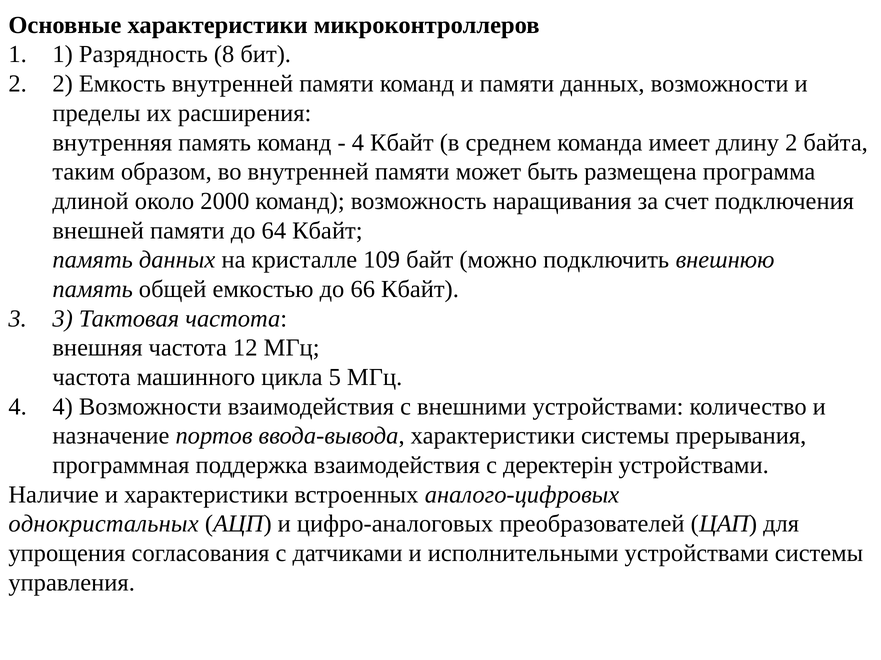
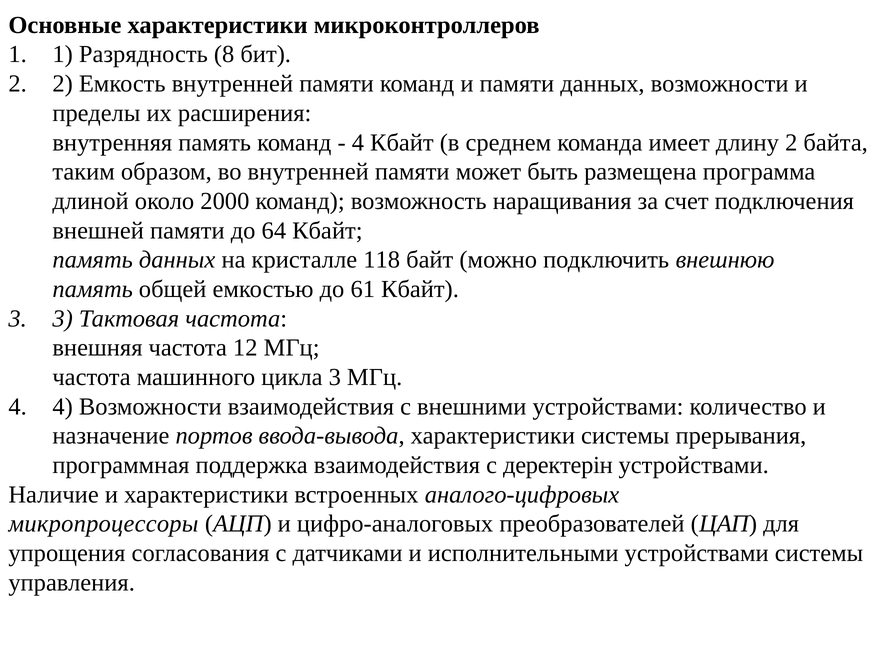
109: 109 -> 118 (382, 260)
66: 66 -> 61 (363, 289)
цикла 5: 5 -> 3 (335, 378)
однокристальных: однокристальных -> микропроцессоры (104, 525)
